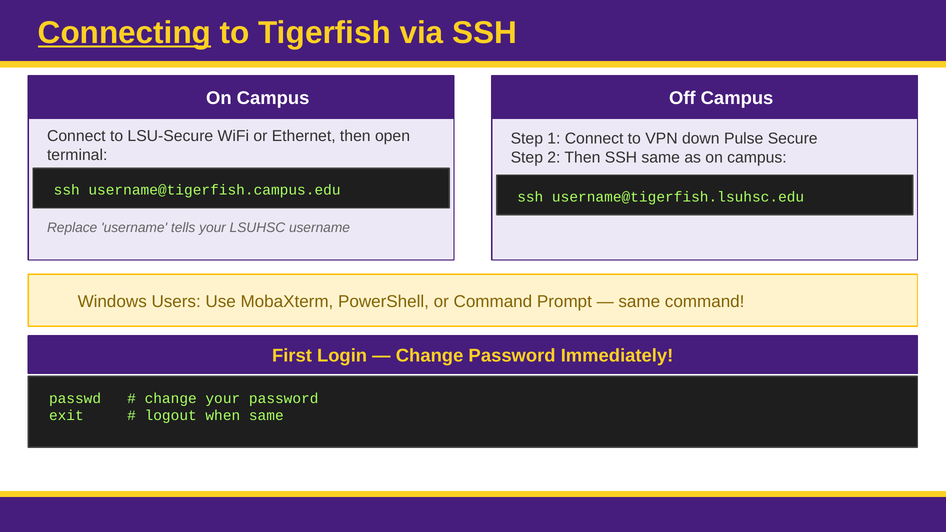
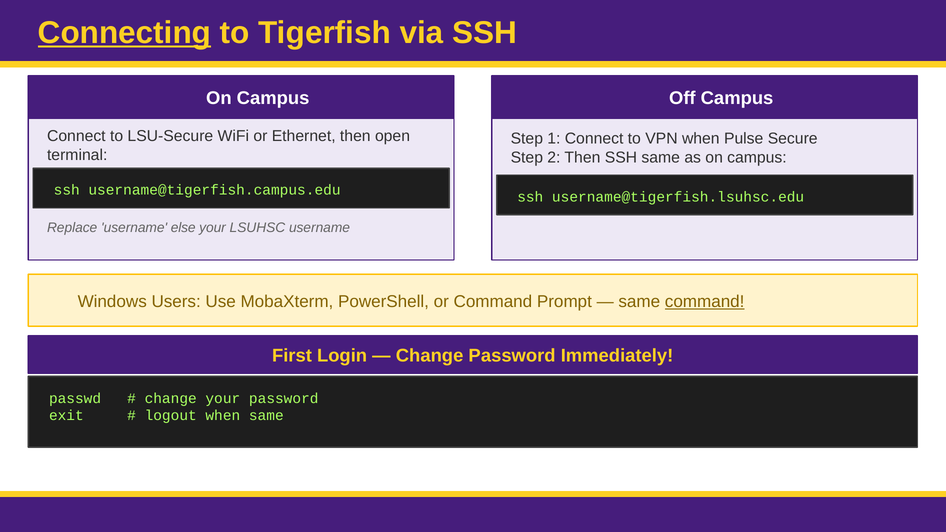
VPN down: down -> when (701, 139)
tells: tells -> else (183, 228)
command underline: none -> present (705, 302)
